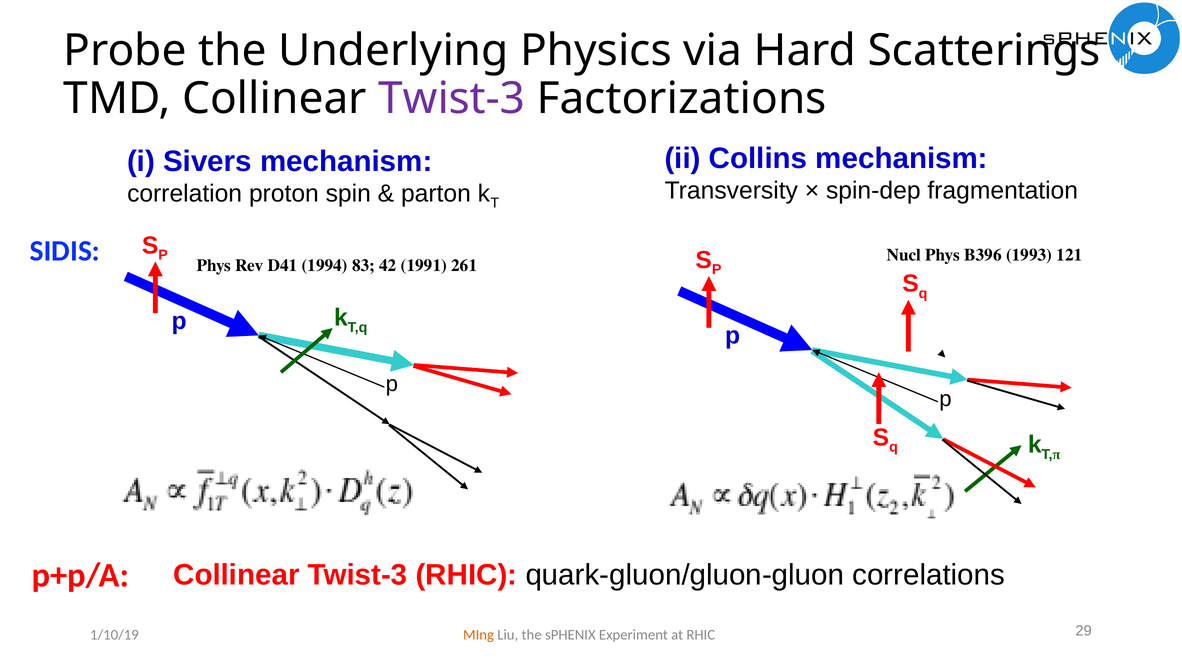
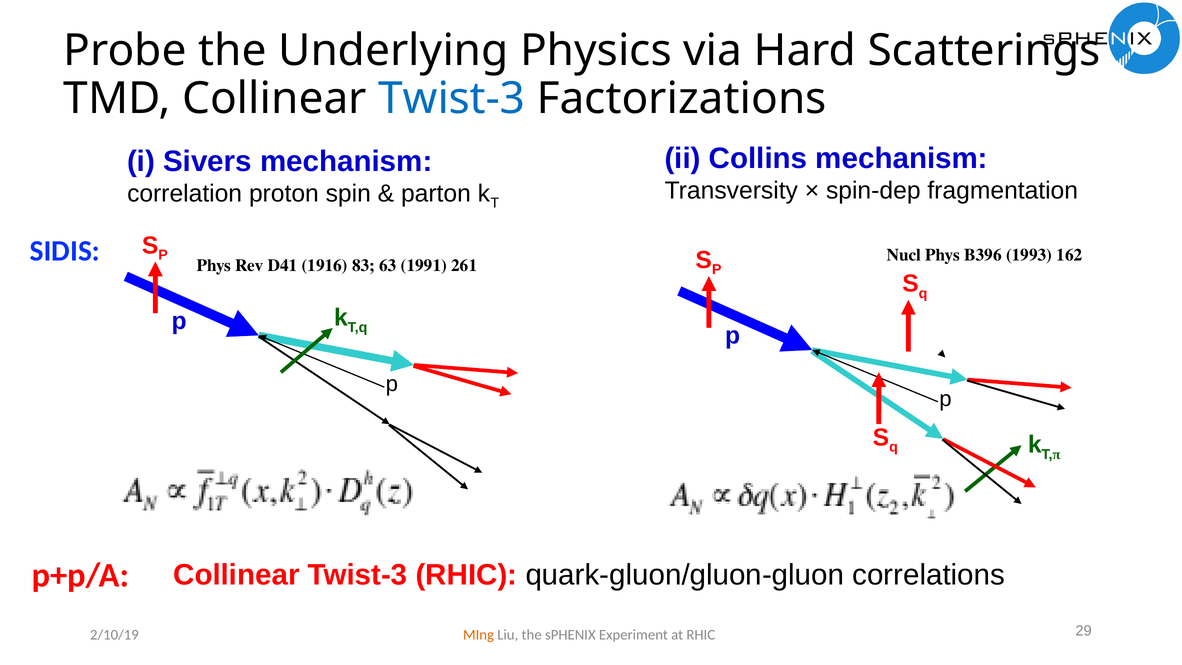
Twist-3 colour: purple -> blue (452, 99)
121: 121 -> 162 (1069, 255)
1994: 1994 -> 1916 (325, 265)
42: 42 -> 63 (388, 265)
1/10/19: 1/10/19 -> 2/10/19 (114, 635)
